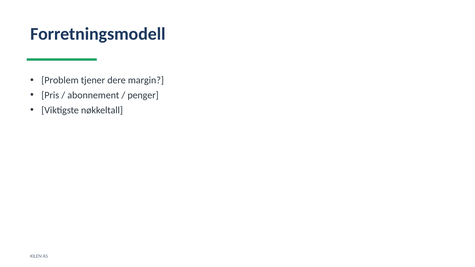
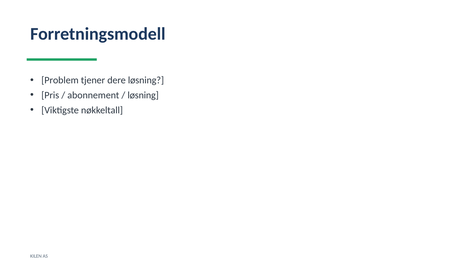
dere margin: margin -> løsning (146, 80)
penger: penger -> løsning (143, 95)
